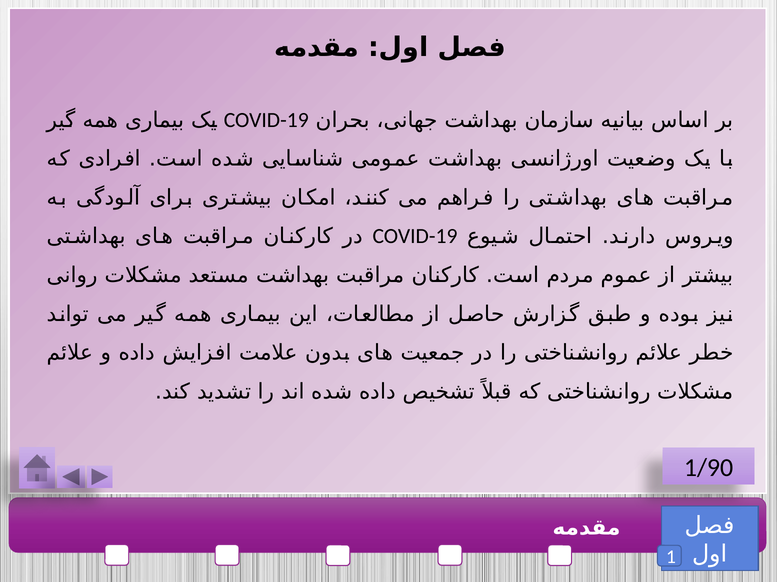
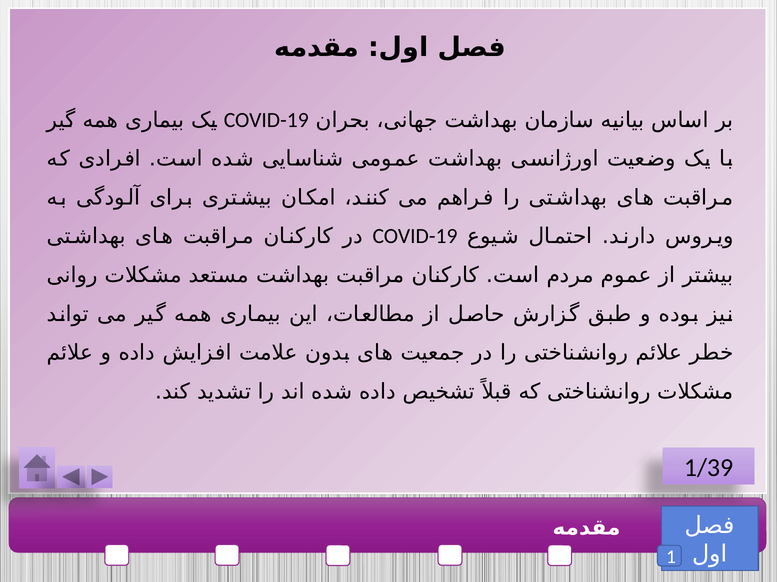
1/90: 1/90 -> 1/39 (709, 468)
